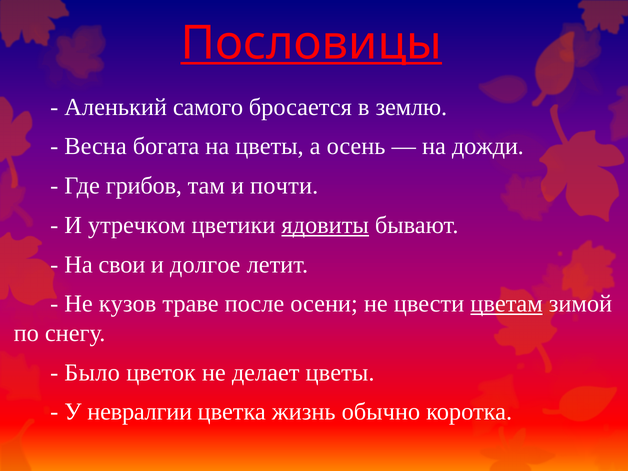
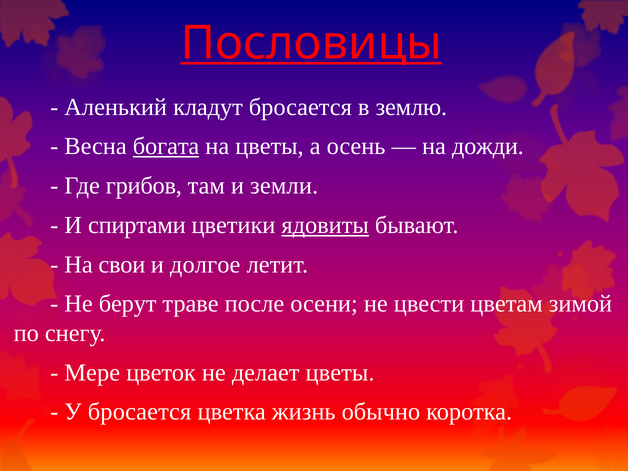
самого: самого -> кладут (208, 107)
богата underline: none -> present (166, 146)
почти: почти -> земли (284, 186)
утречком: утречком -> спиртами (137, 225)
кузов: кузов -> берут (128, 304)
цветам underline: present -> none (507, 304)
Было: Было -> Мере (92, 373)
У невралгии: невралгии -> бросается (140, 412)
